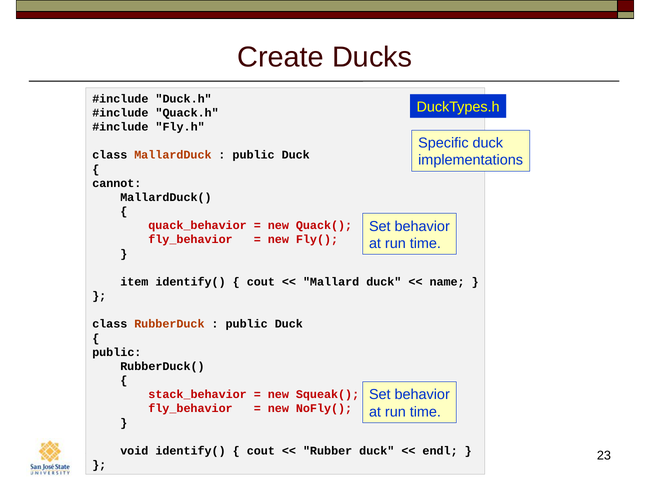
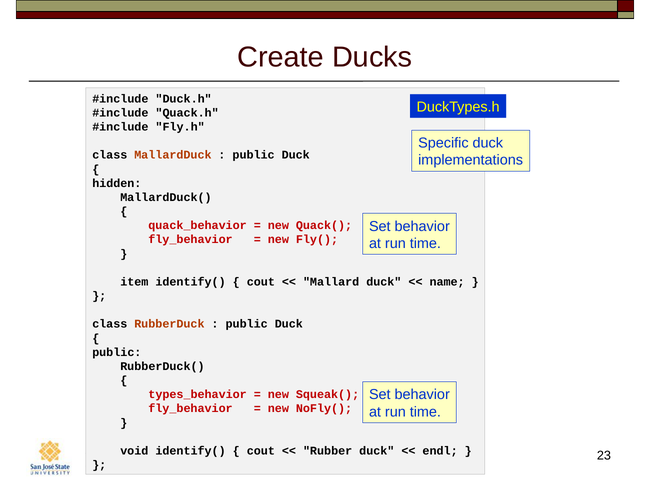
cannot: cannot -> hidden (117, 183)
stack_behavior: stack_behavior -> types_behavior (198, 395)
